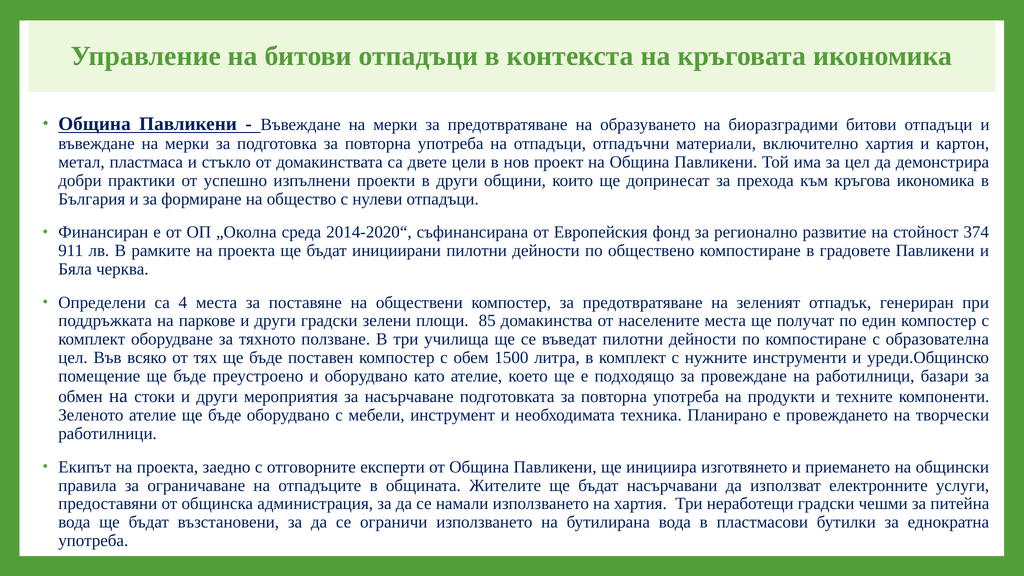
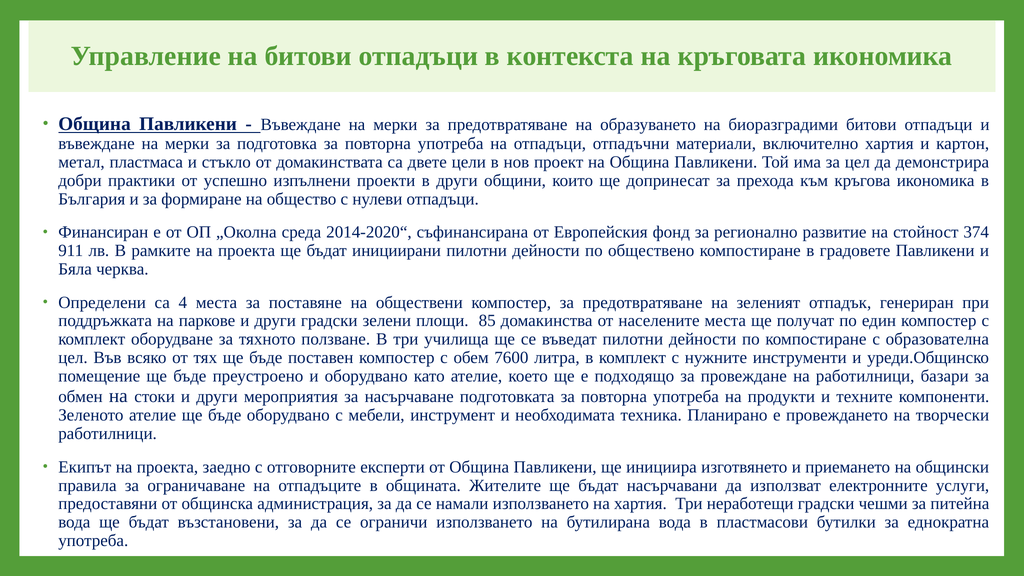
1500: 1500 -> 7600 (511, 358)
